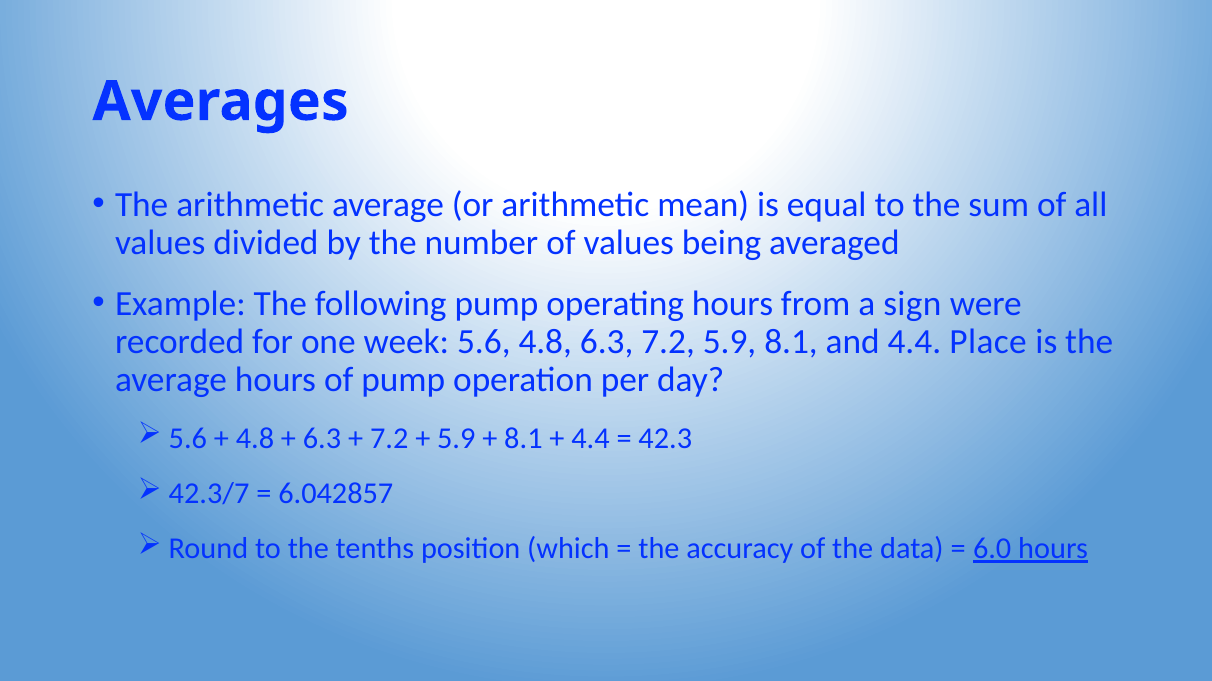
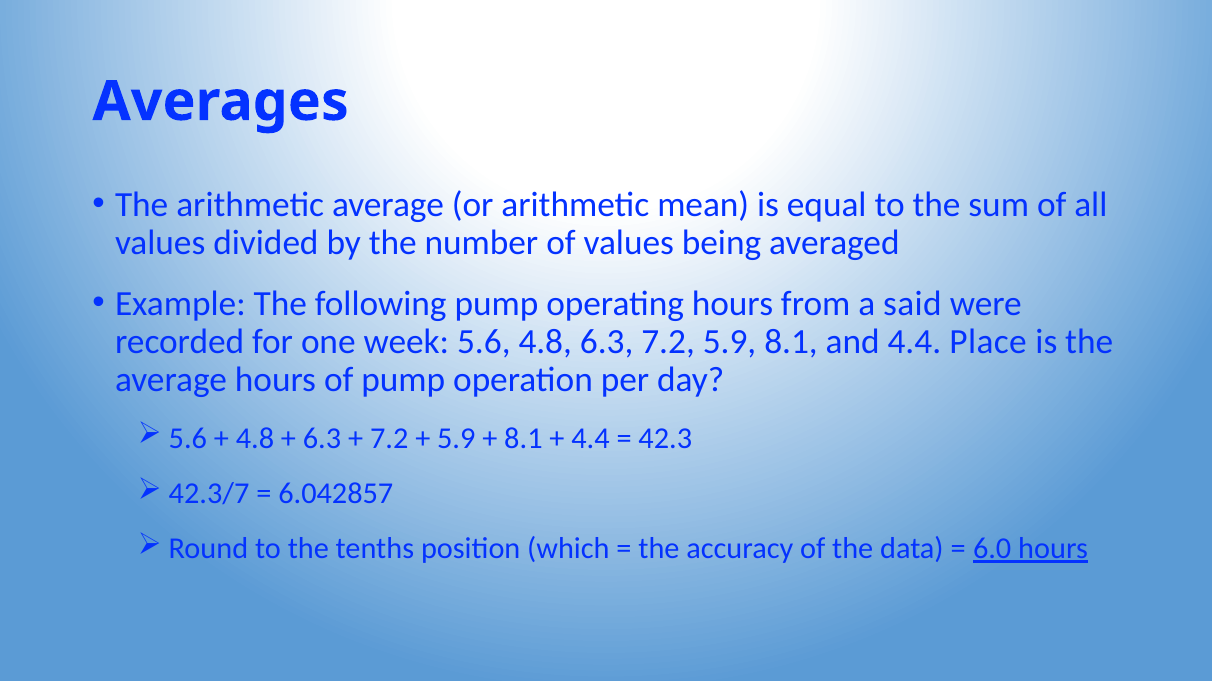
sign: sign -> said (912, 304)
